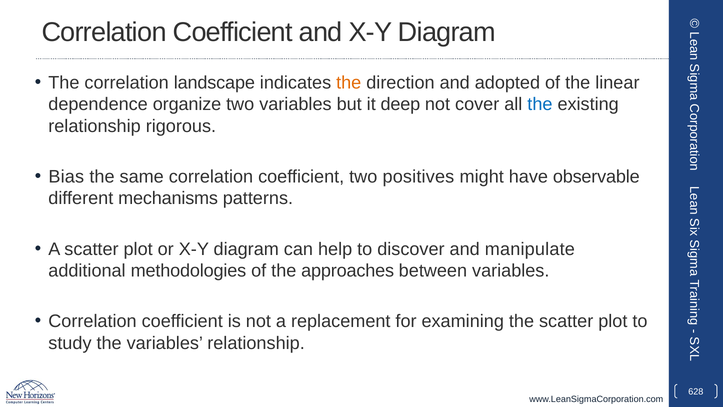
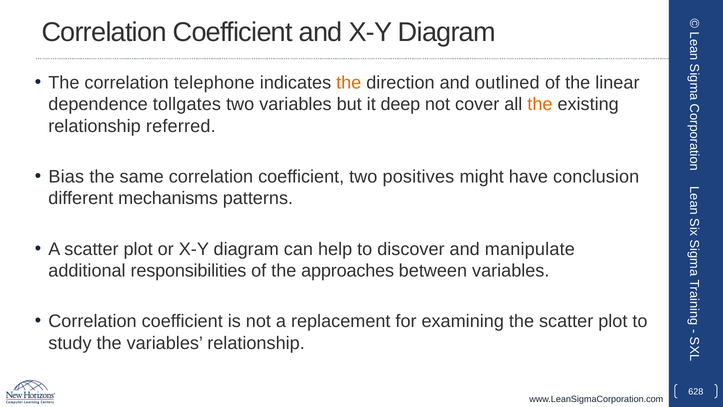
landscape: landscape -> telephone (214, 83)
adopted: adopted -> outlined (507, 83)
organize: organize -> tollgates (187, 104)
the colour: blue -> orange (540, 104)
rigorous: rigorous -> referred (181, 126)
observable: observable -> conclusion (596, 177)
methodologies: methodologies -> responsibilities (188, 271)
